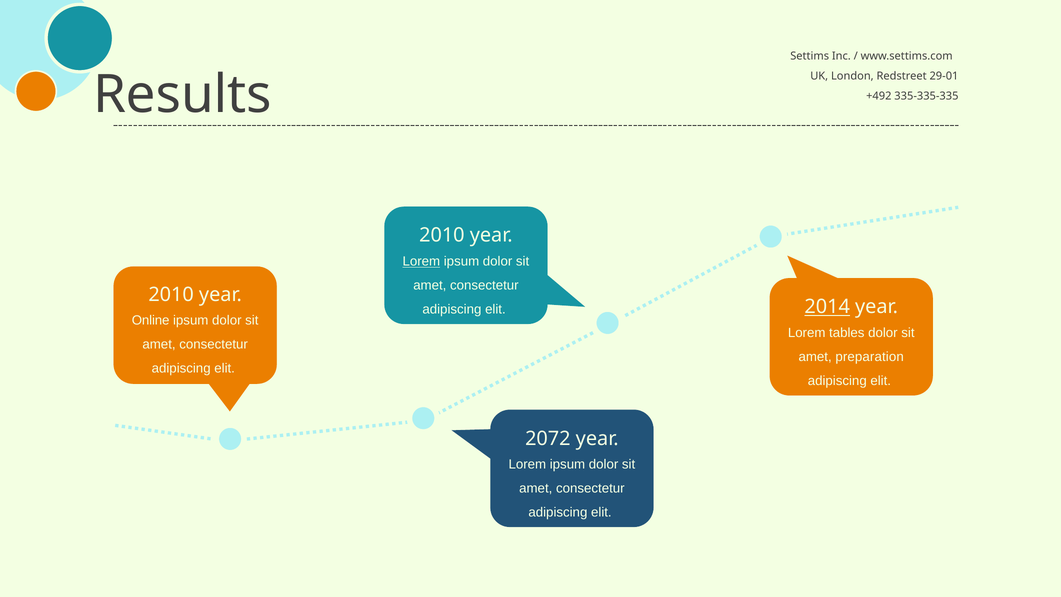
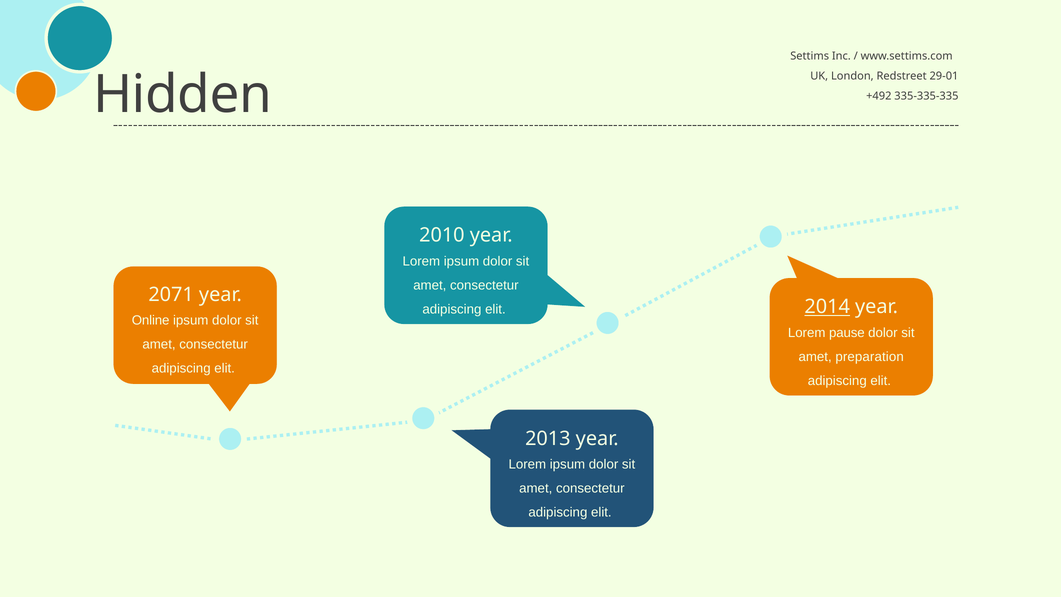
Results: Results -> Hidden (183, 95)
Lorem underline: present -> none (421, 262)
2010: 2010 -> 2071 (171, 294)
tables: tables -> pause (847, 333)
2072: 2072 -> 2013 (548, 438)
